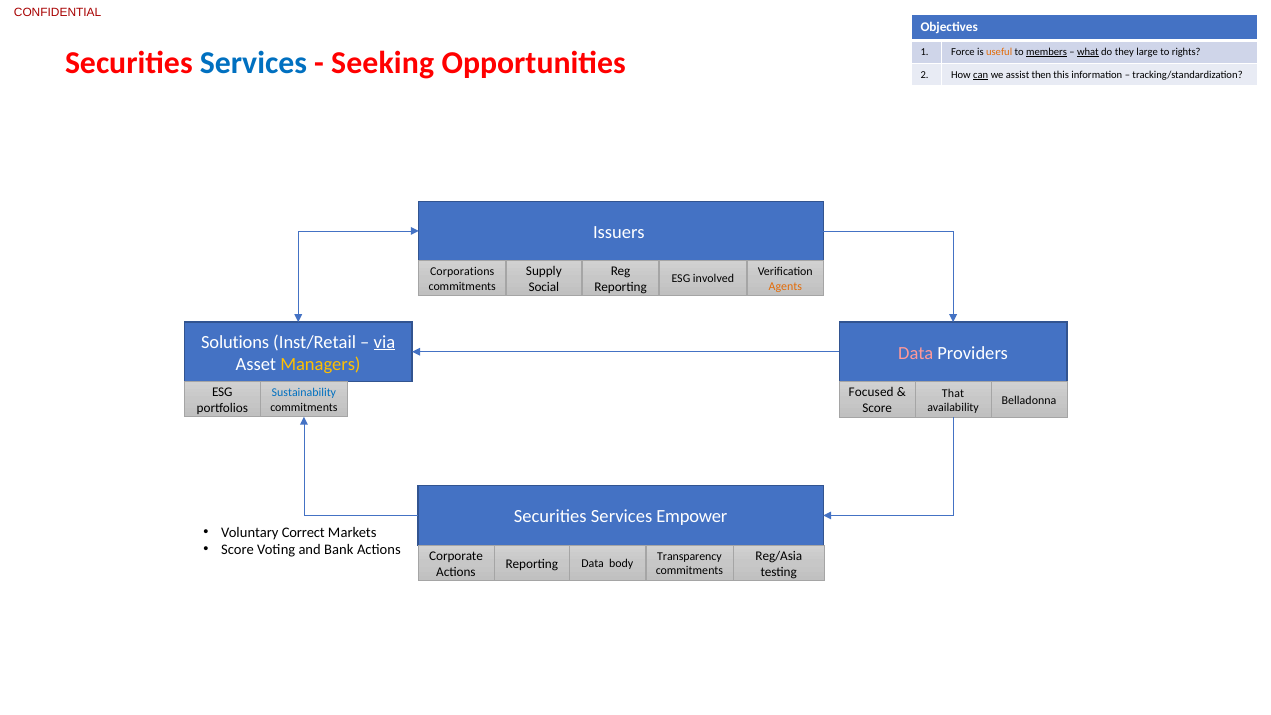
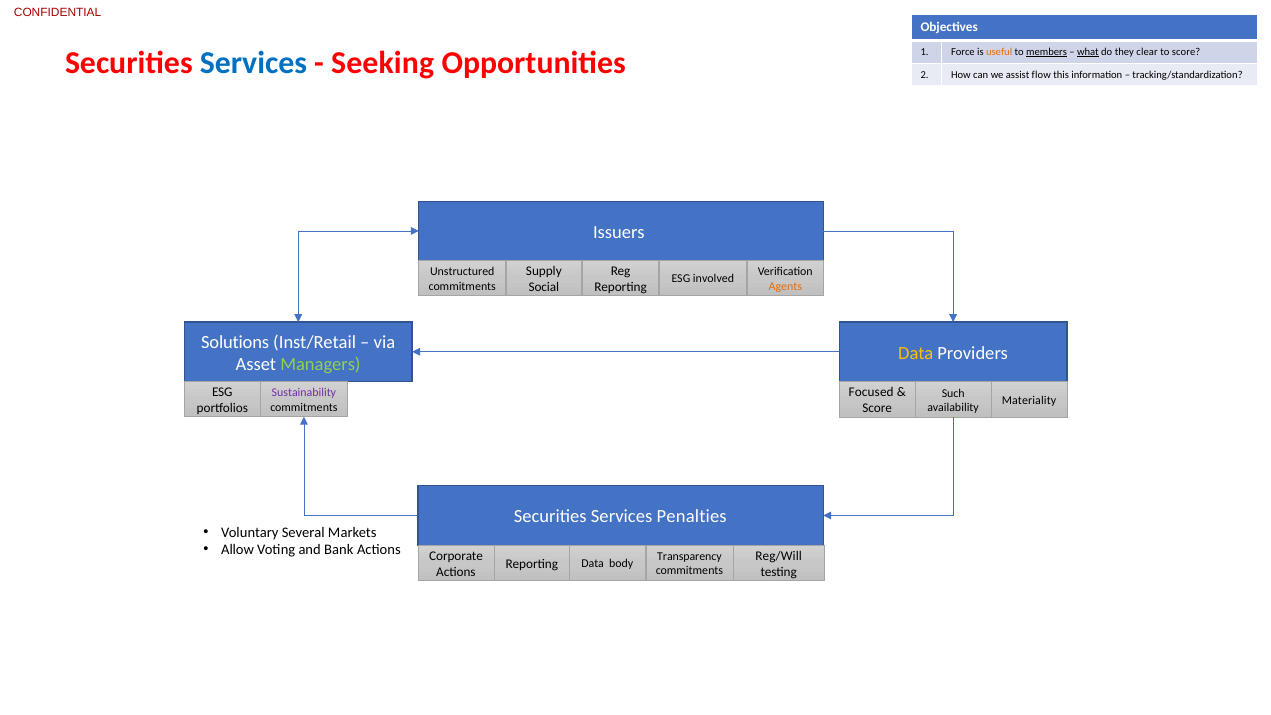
large: large -> clear (1147, 52)
to rights: rights -> score (1186, 52)
can underline: present -> none (981, 75)
then: then -> flow (1041, 75)
Corporations: Corporations -> Unstructured (462, 272)
via underline: present -> none (384, 342)
Data colour: pink -> yellow (916, 353)
Managers colour: yellow -> light green (320, 364)
Sustainability colour: blue -> purple (304, 393)
That: That -> Such (953, 393)
Belladonna: Belladonna -> Materiality (1029, 400)
Empower: Empower -> Penalties (692, 517)
Correct: Correct -> Several (303, 532)
Score: Score -> Allow (238, 550)
Reg/Asia: Reg/Asia -> Reg/Will (779, 556)
